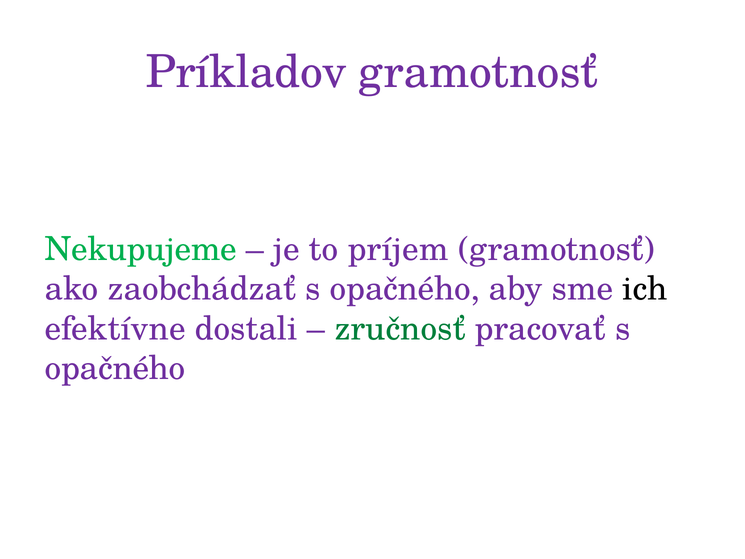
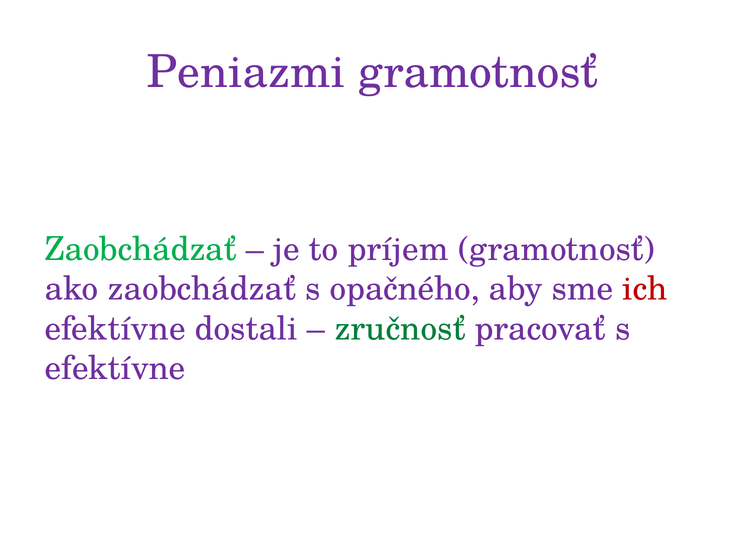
Príkladov: Príkladov -> Peniazmi (246, 72)
Nekupujeme: Nekupujeme -> Zaobchádzať (141, 249)
ich colour: black -> red (645, 289)
opačného: opačného -> efektívne (115, 368)
